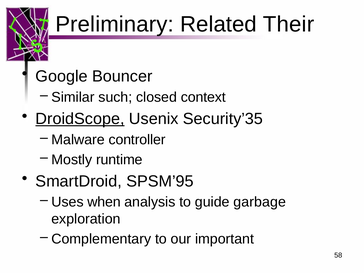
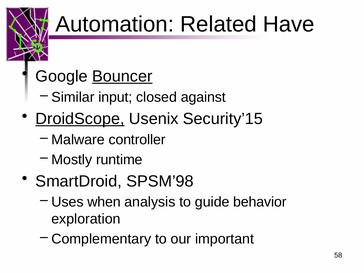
Preliminary: Preliminary -> Automation (115, 24)
Their: Their -> Have (289, 24)
Bouncer underline: none -> present (122, 76)
such: such -> input (115, 97)
context: context -> against (203, 97)
Security’35: Security’35 -> Security’15 (223, 119)
SPSM’95: SPSM’95 -> SPSM’98 (160, 181)
garbage: garbage -> behavior (260, 202)
